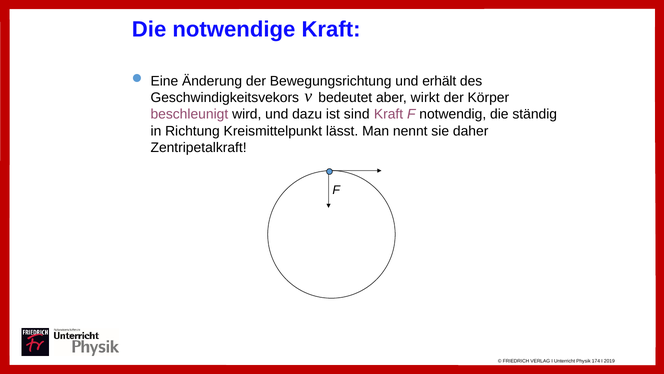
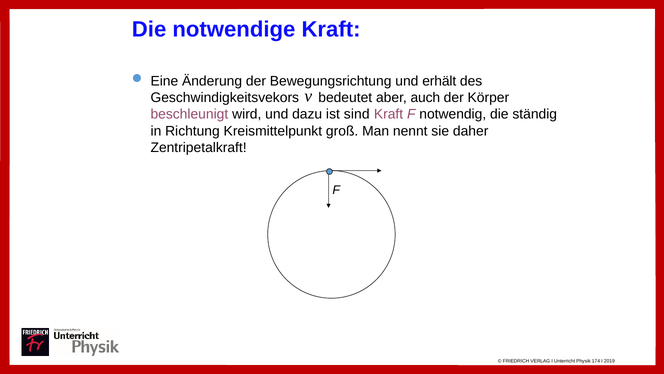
wirkt: wirkt -> auch (425, 98)
lässt: lässt -> groß (342, 131)
